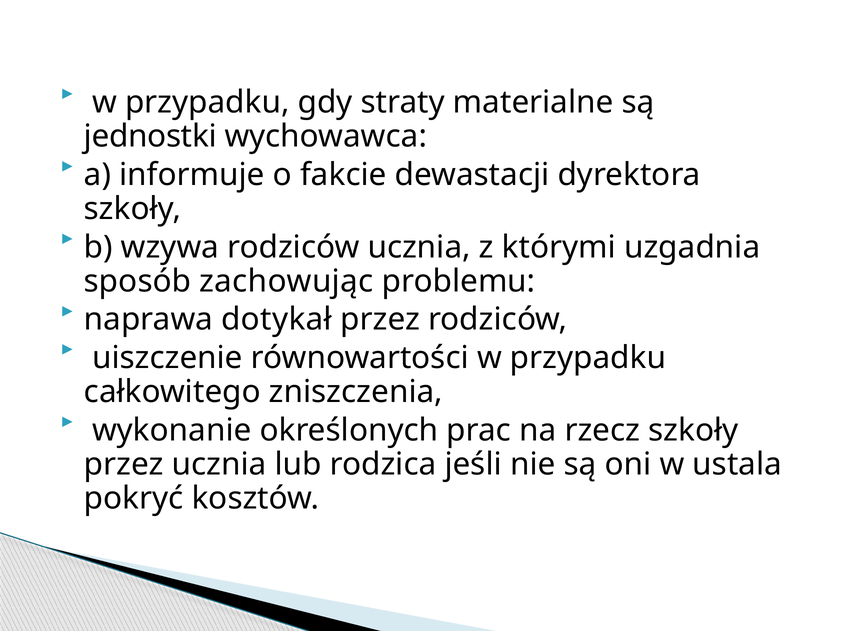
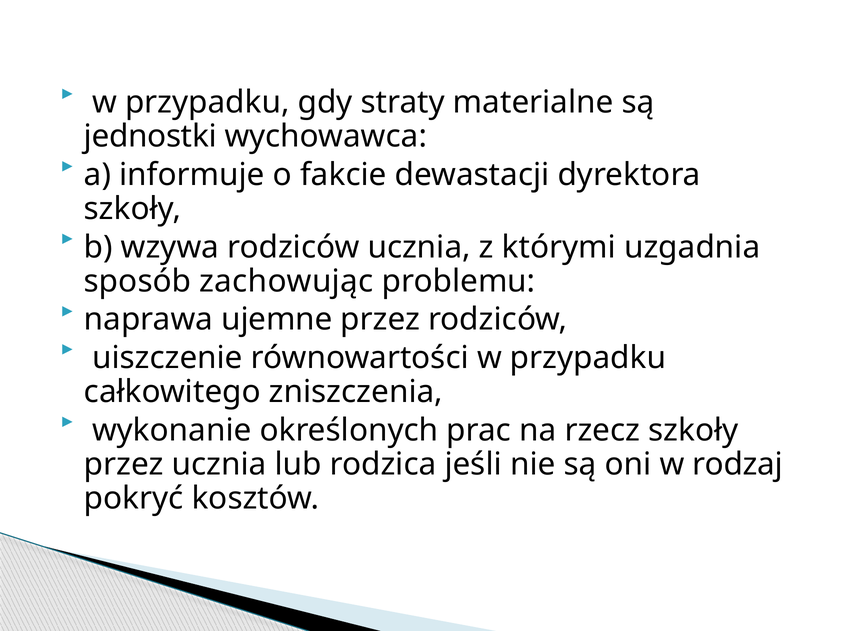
dotykał: dotykał -> ujemne (277, 319)
ustala: ustala -> rodzaj (737, 464)
